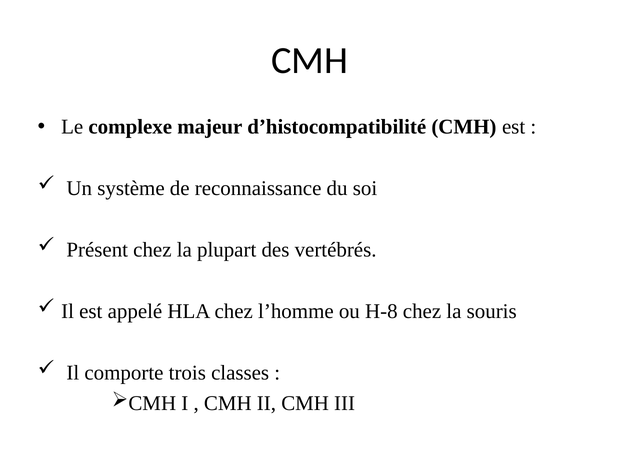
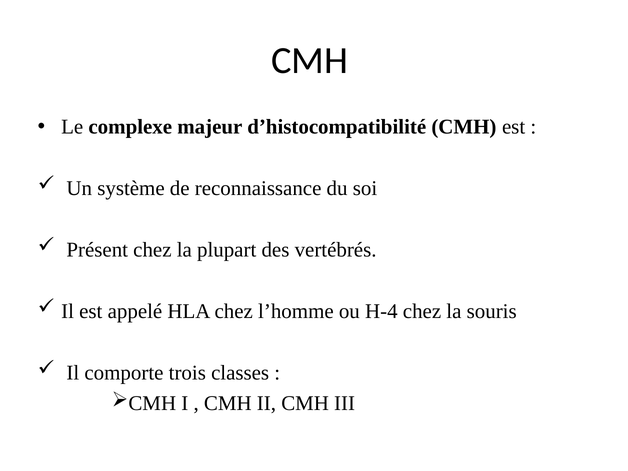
H-8: H-8 -> H-4 (381, 311)
